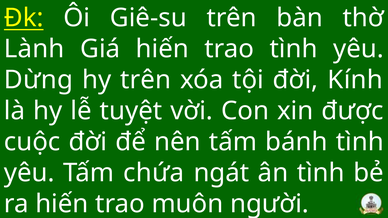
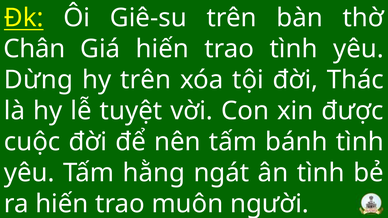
Lành: Lành -> Chân (34, 49)
Kính: Kính -> Thác (355, 80)
chứa: chứa -> hằng (154, 173)
